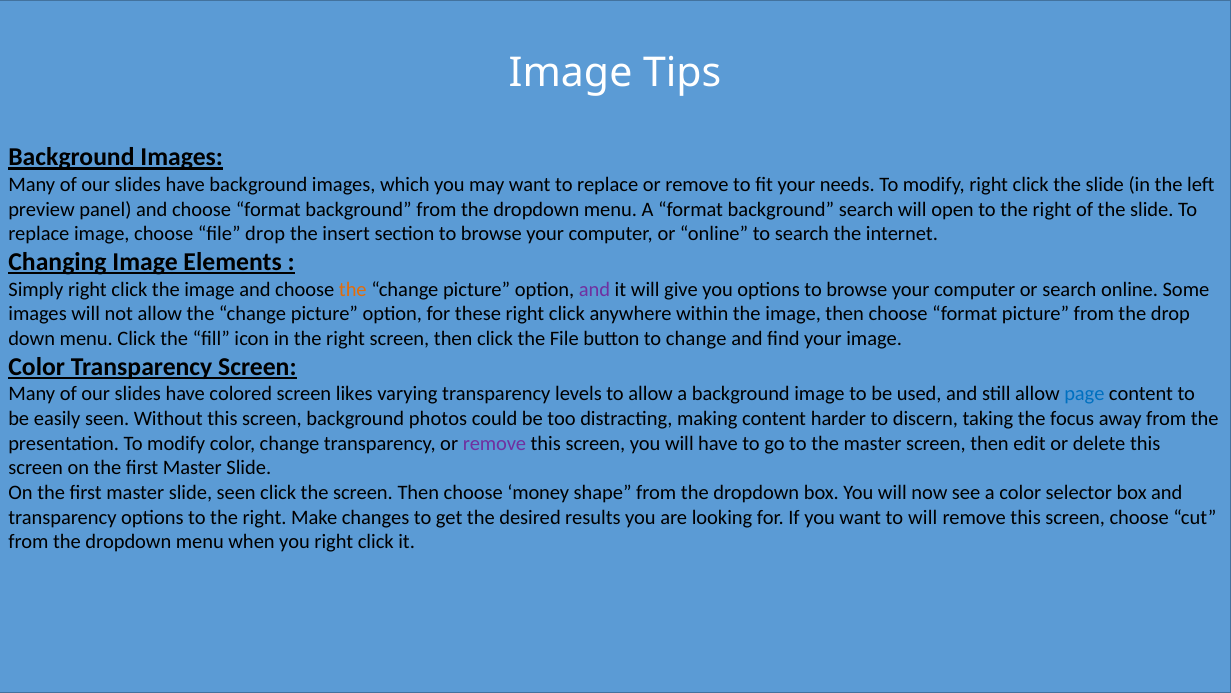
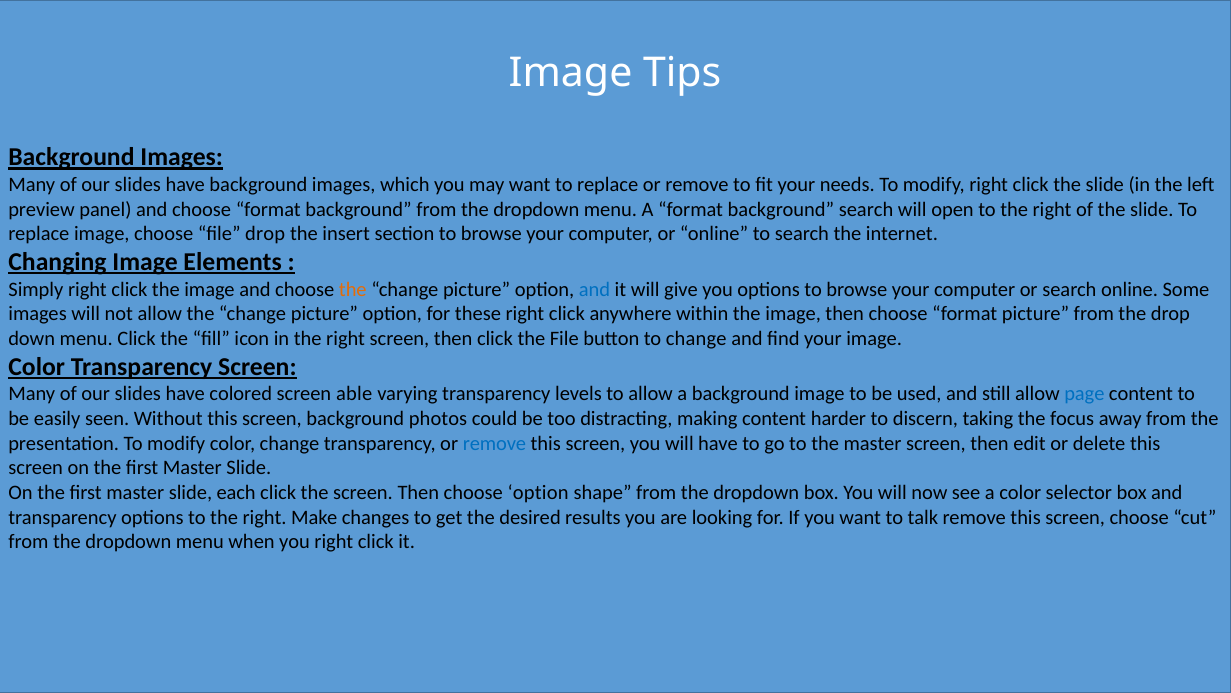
and colour: purple -> blue (595, 289)
likes: likes -> able (354, 394)
remove colour: purple -> blue (494, 443)
slide seen: seen -> each (236, 492)
choose money: money -> option (538, 492)
to will: will -> talk (923, 517)
